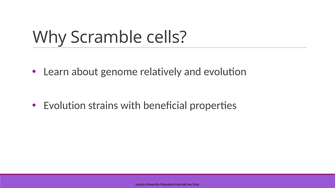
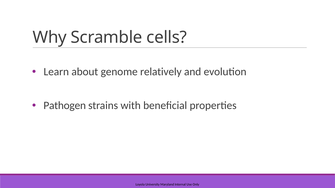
Evolution: Evolution -> Pathogen (65, 106)
